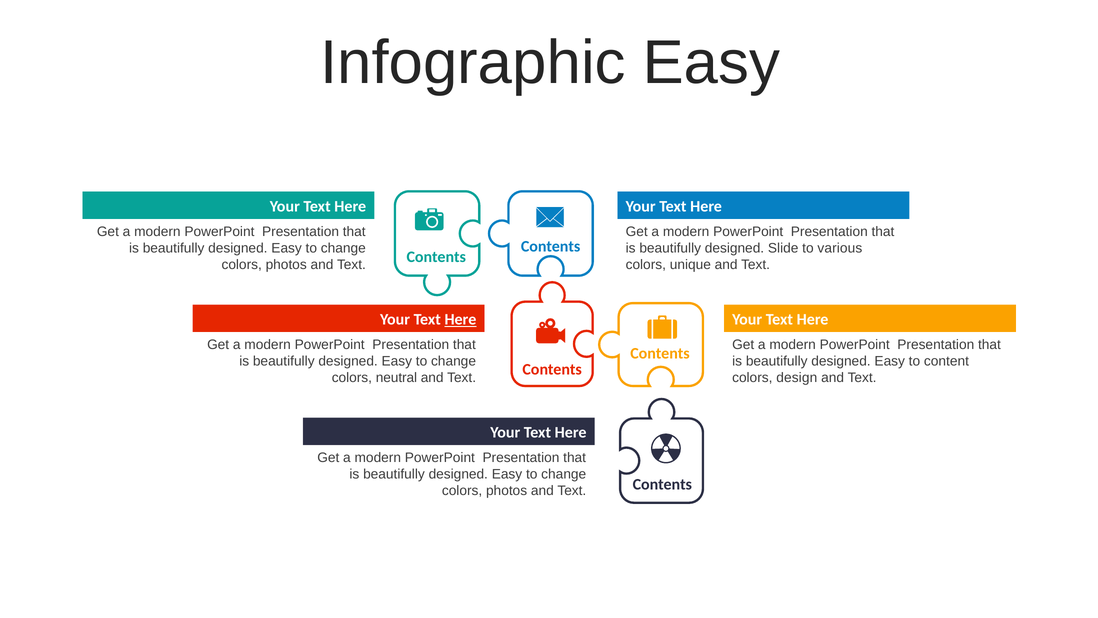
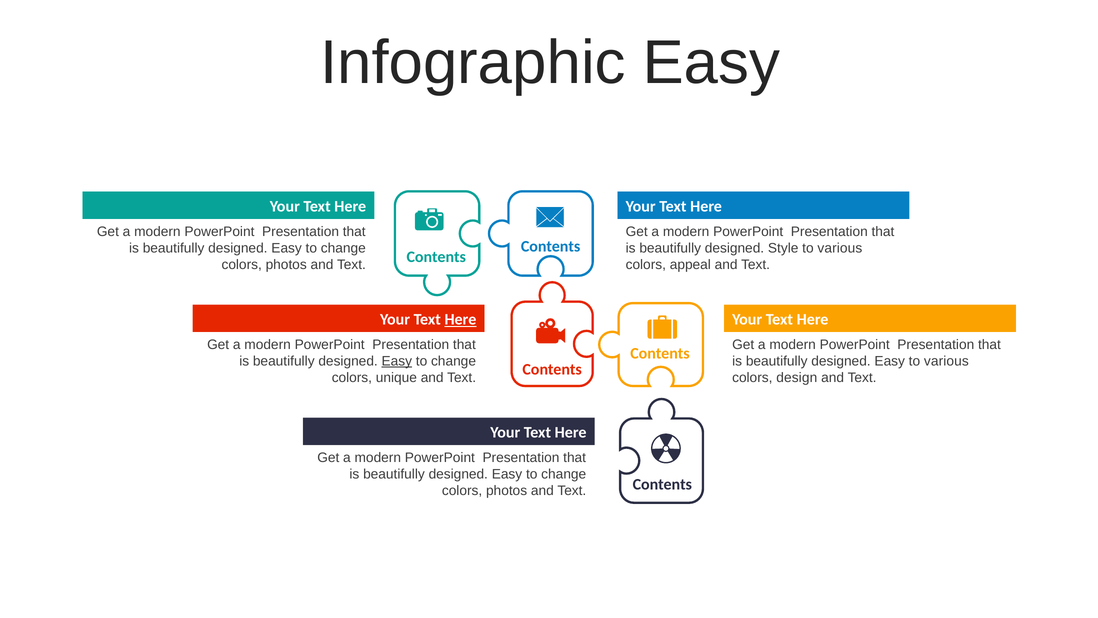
Slide: Slide -> Style (783, 248)
unique: unique -> appeal (690, 265)
Easy underline: none -> present (397, 361)
Easy to content: content -> various (946, 361)
neutral: neutral -> unique (396, 377)
